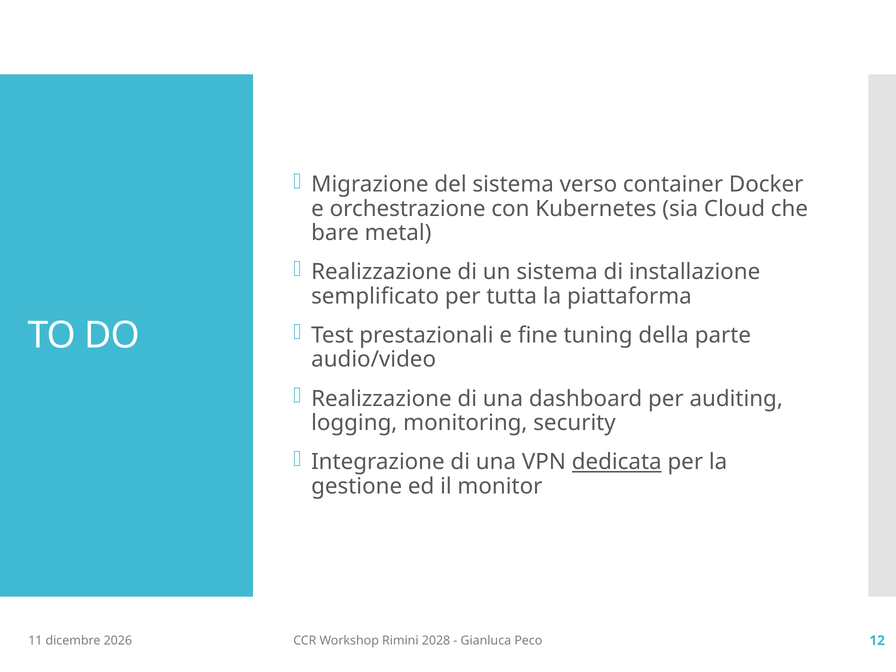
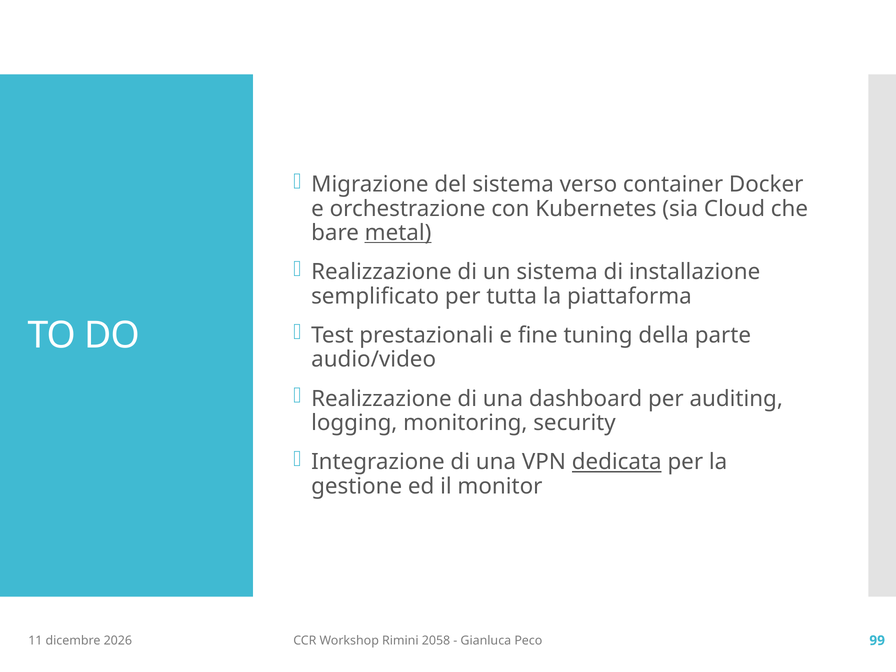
metal underline: none -> present (398, 233)
2028: 2028 -> 2058 (436, 641)
12: 12 -> 99 (877, 641)
